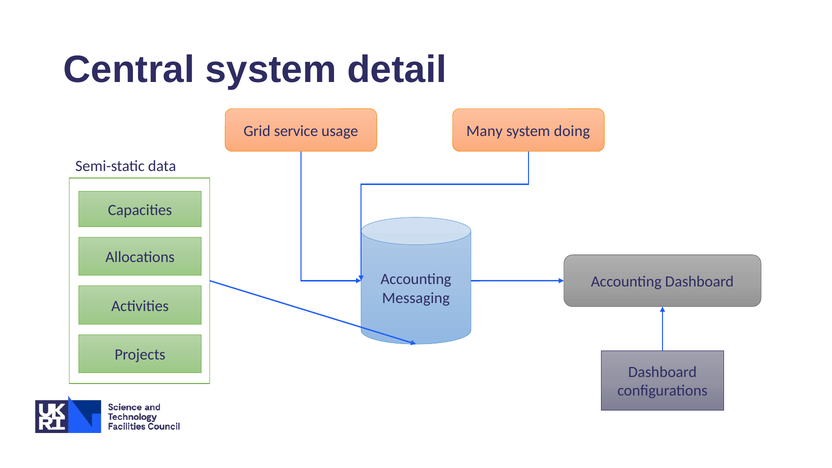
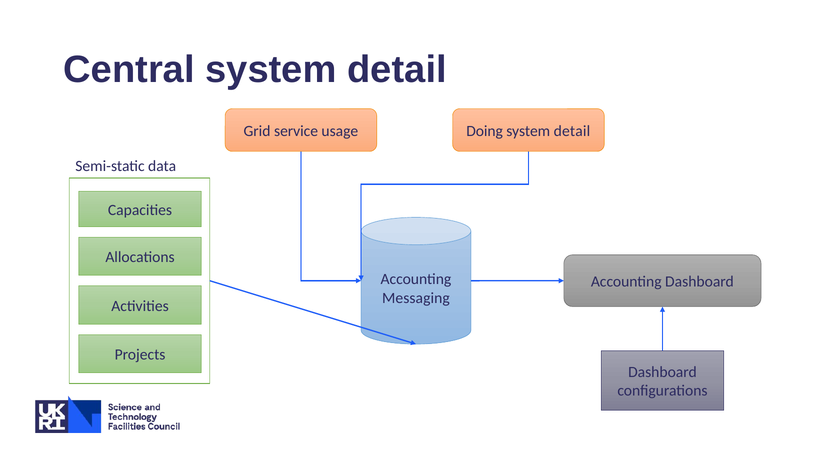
Many: Many -> Doing (485, 131)
doing: doing -> detail (572, 131)
